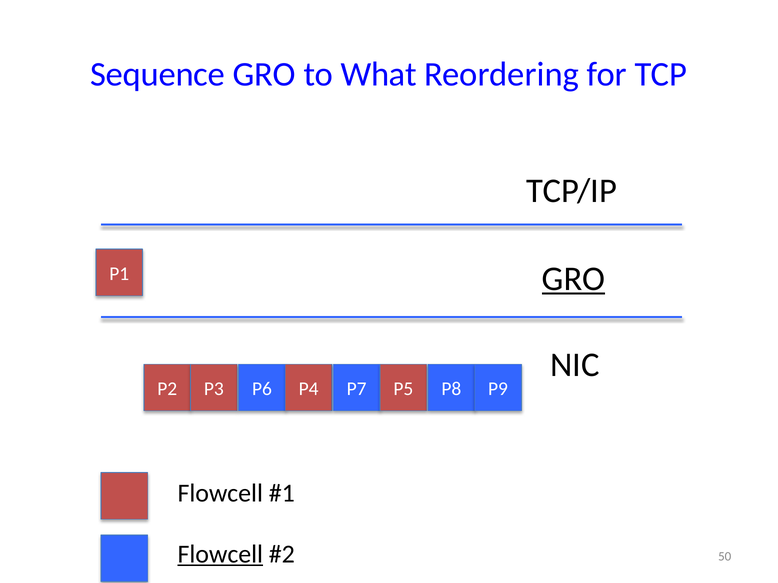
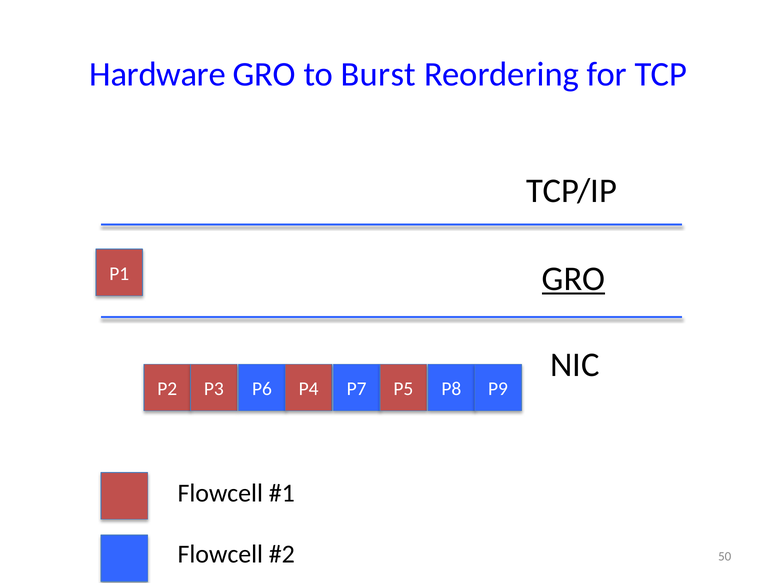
Sequence: Sequence -> Hardware (158, 74)
What: What -> Burst (378, 74)
Flowcell underline: present -> none (220, 555)
